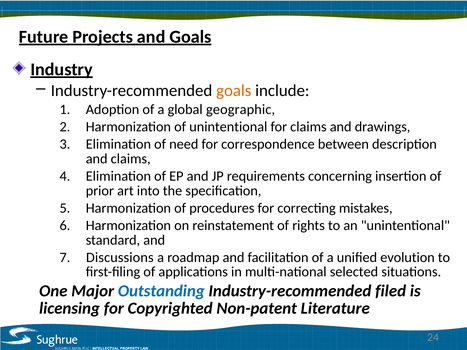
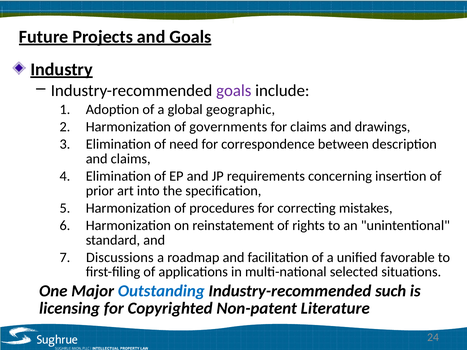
goals colour: orange -> purple (234, 91)
of unintentional: unintentional -> governments (228, 127)
evolution: evolution -> favorable (408, 258)
filed: filed -> such (391, 291)
